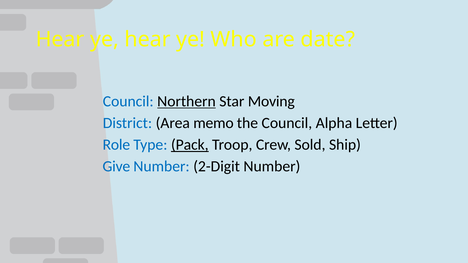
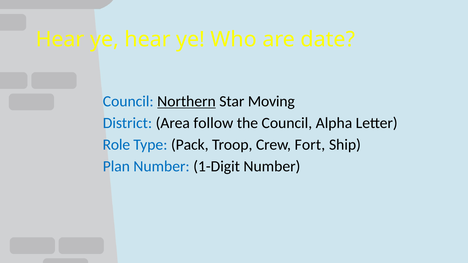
memo: memo -> follow (213, 123)
Pack underline: present -> none (190, 145)
Sold: Sold -> Fort (310, 145)
Give: Give -> Plan (116, 167)
2-Digit: 2-Digit -> 1-Digit (217, 167)
